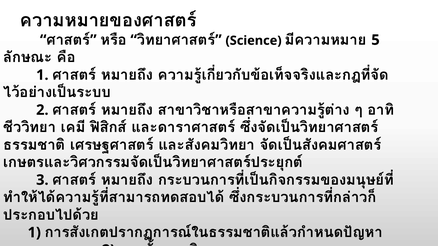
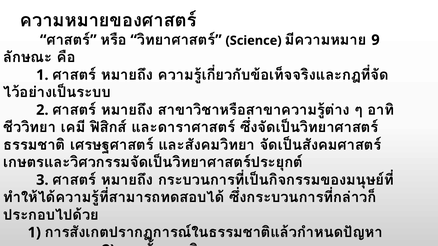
5: 5 -> 9 (375, 40)
